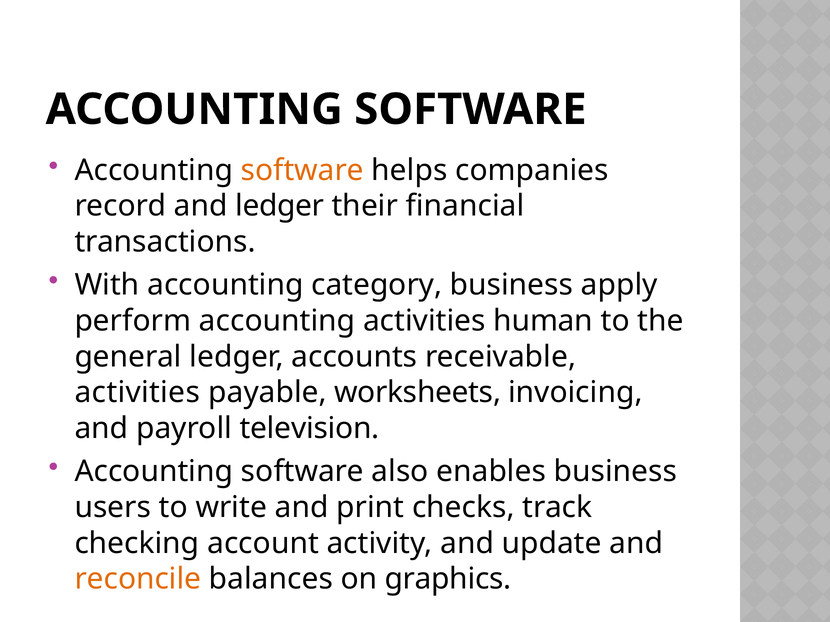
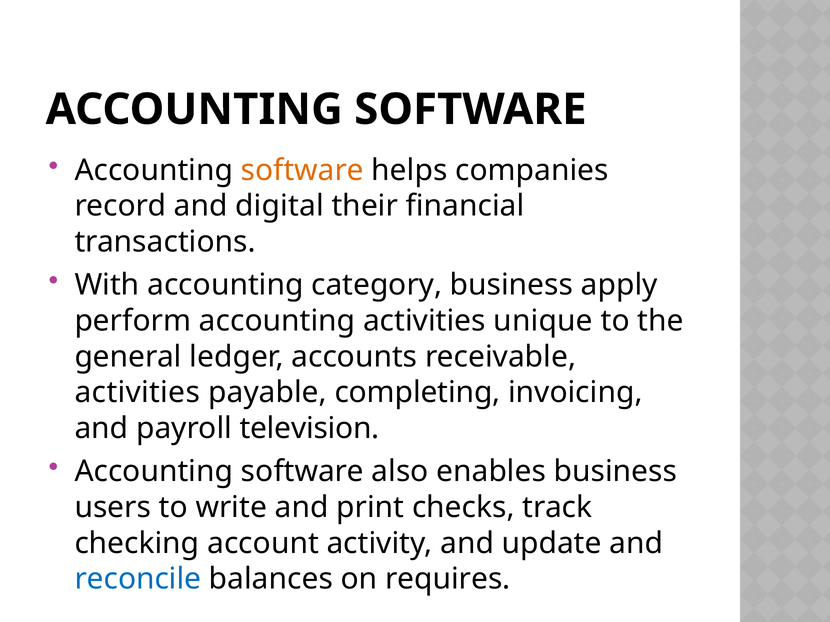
and ledger: ledger -> digital (280, 206)
human: human -> unique (543, 321)
worksheets: worksheets -> completing (417, 393)
reconcile colour: orange -> blue (138, 580)
graphics: graphics -> requires (448, 580)
